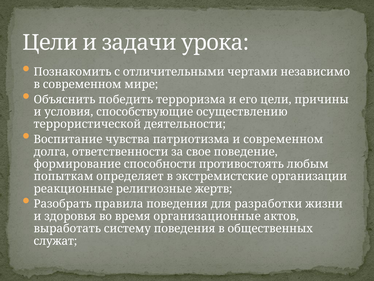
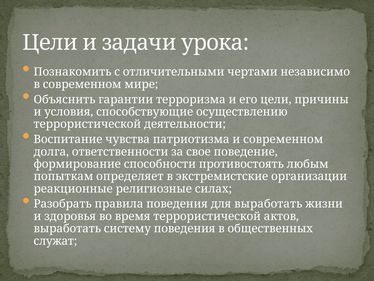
победить: победить -> гарантии (126, 99)
жертв: жертв -> силах (213, 188)
для разработки: разработки -> выработать (268, 204)
время организационные: организационные -> террористической (207, 216)
